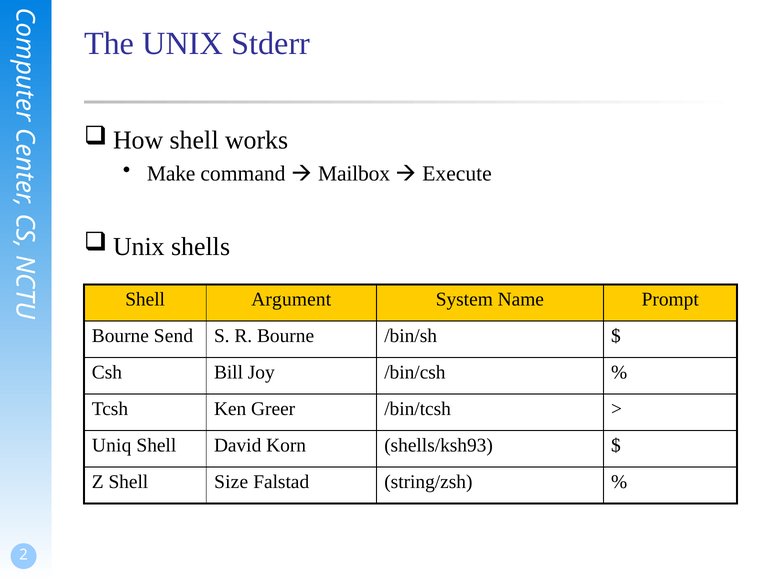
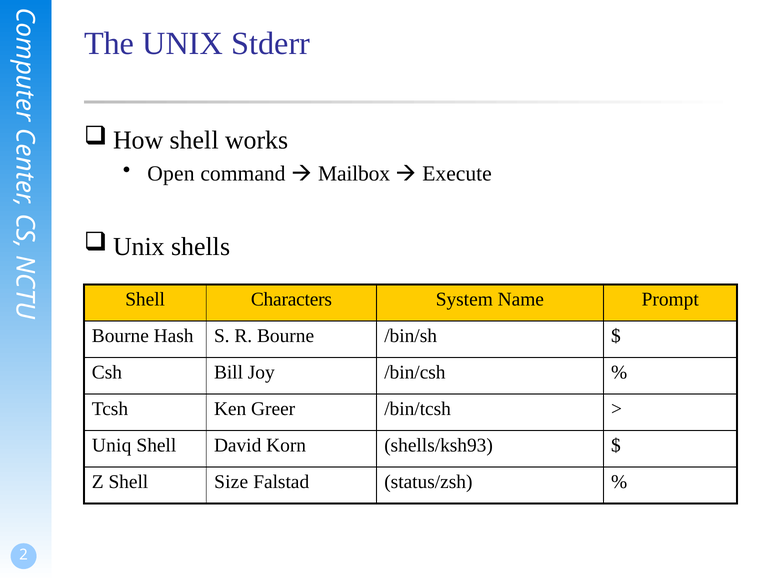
Make: Make -> Open (171, 174)
Argument: Argument -> Characters (291, 299)
Send: Send -> Hash (174, 336)
string/zsh: string/zsh -> status/zsh (428, 482)
